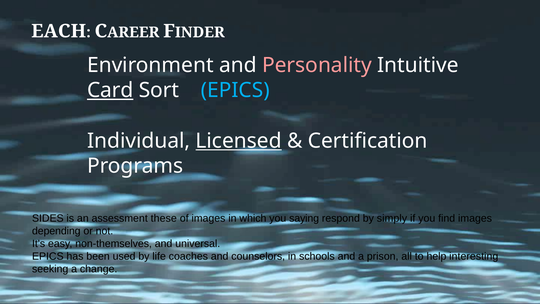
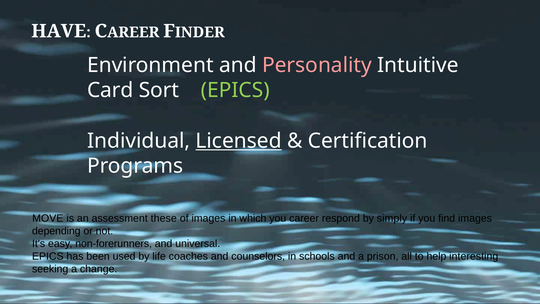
EACH: EACH -> HAVE (59, 31)
Card underline: present -> none (110, 90)
EPICS colour: light blue -> light green (235, 90)
SIDES: SIDES -> MOVE (48, 218)
saying: saying -> career (304, 218)
non-themselves: non-themselves -> non-forerunners (114, 244)
